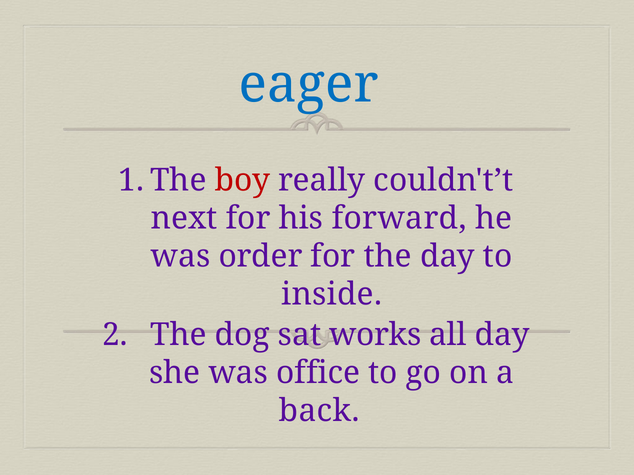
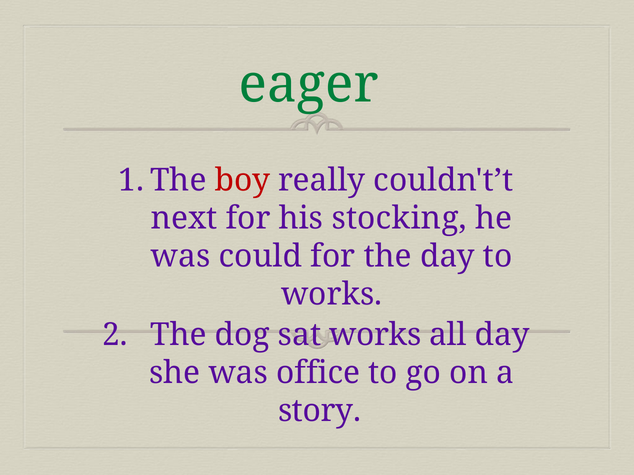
eager colour: blue -> green (309, 85)
forward: forward -> stocking (399, 218)
order: order -> could (260, 256)
inside: inside -> works (332, 294)
back: back -> story (319, 411)
